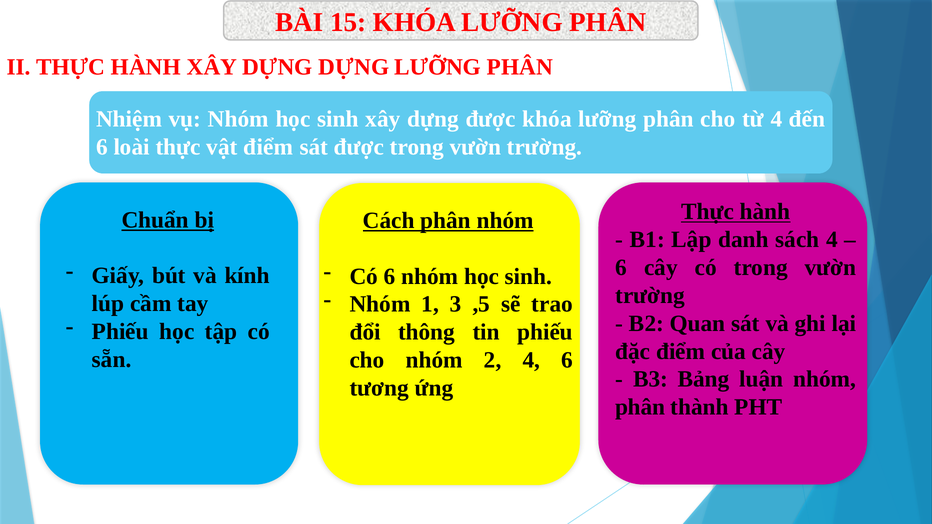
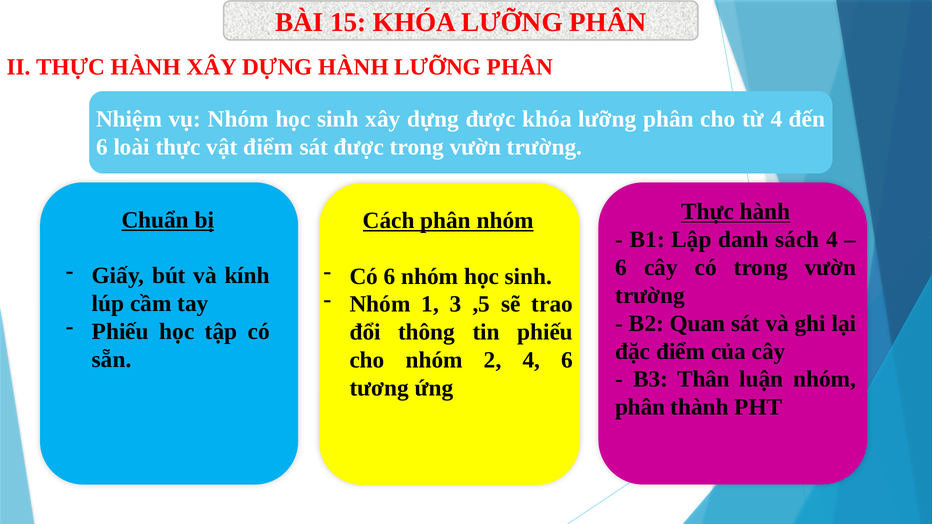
DỰNG DỰNG: DỰNG -> HÀNH (354, 67)
Bảng: Bảng -> Thân (704, 379)
